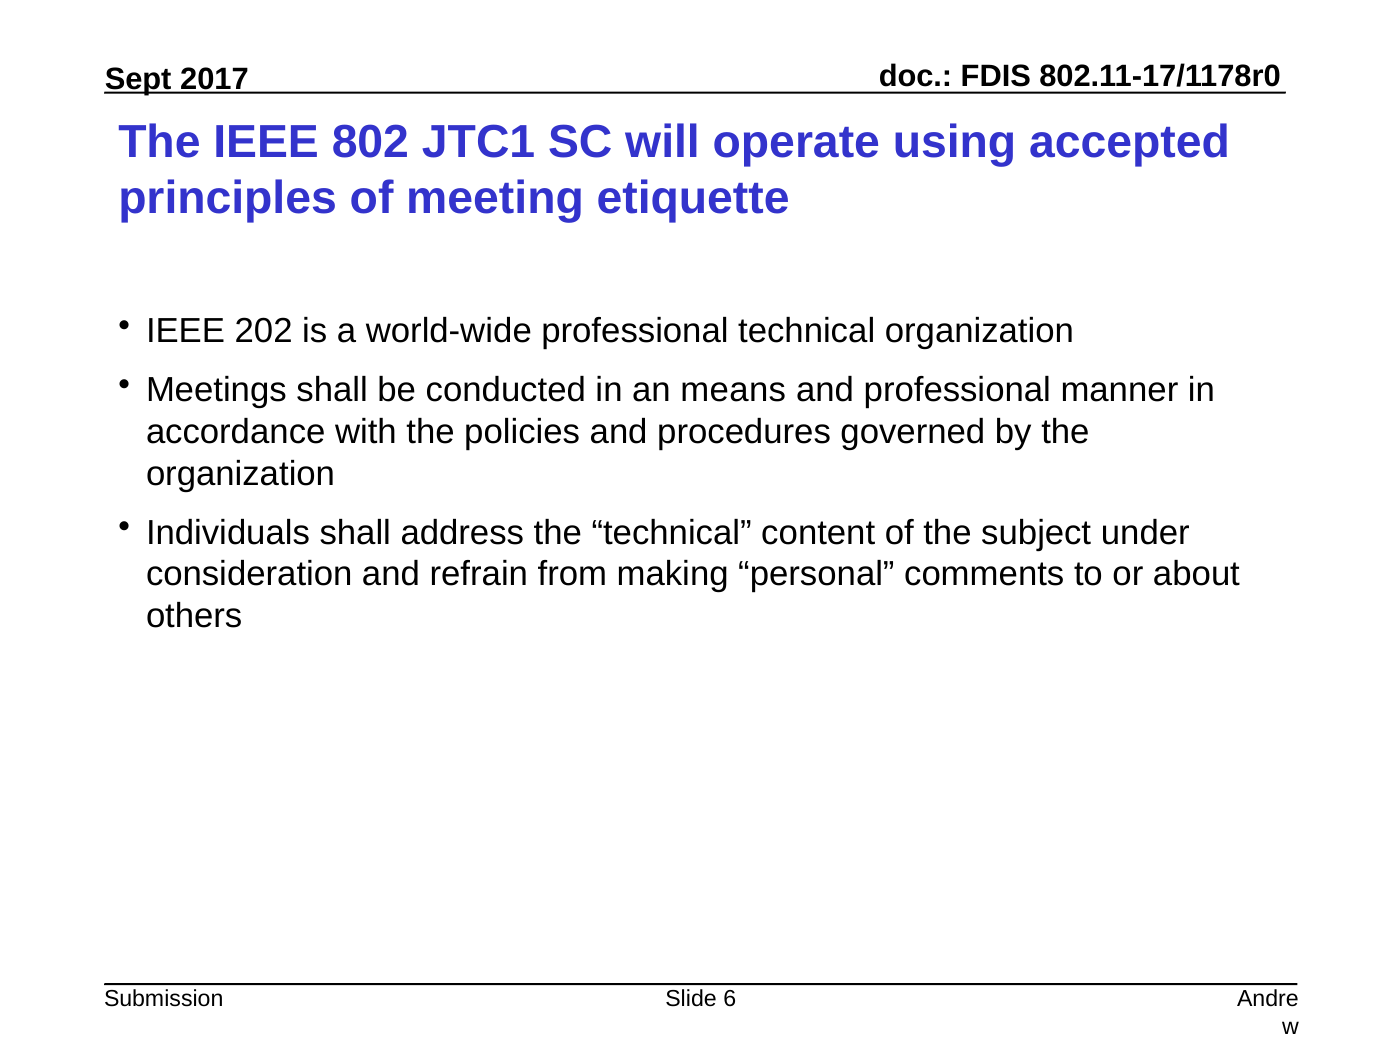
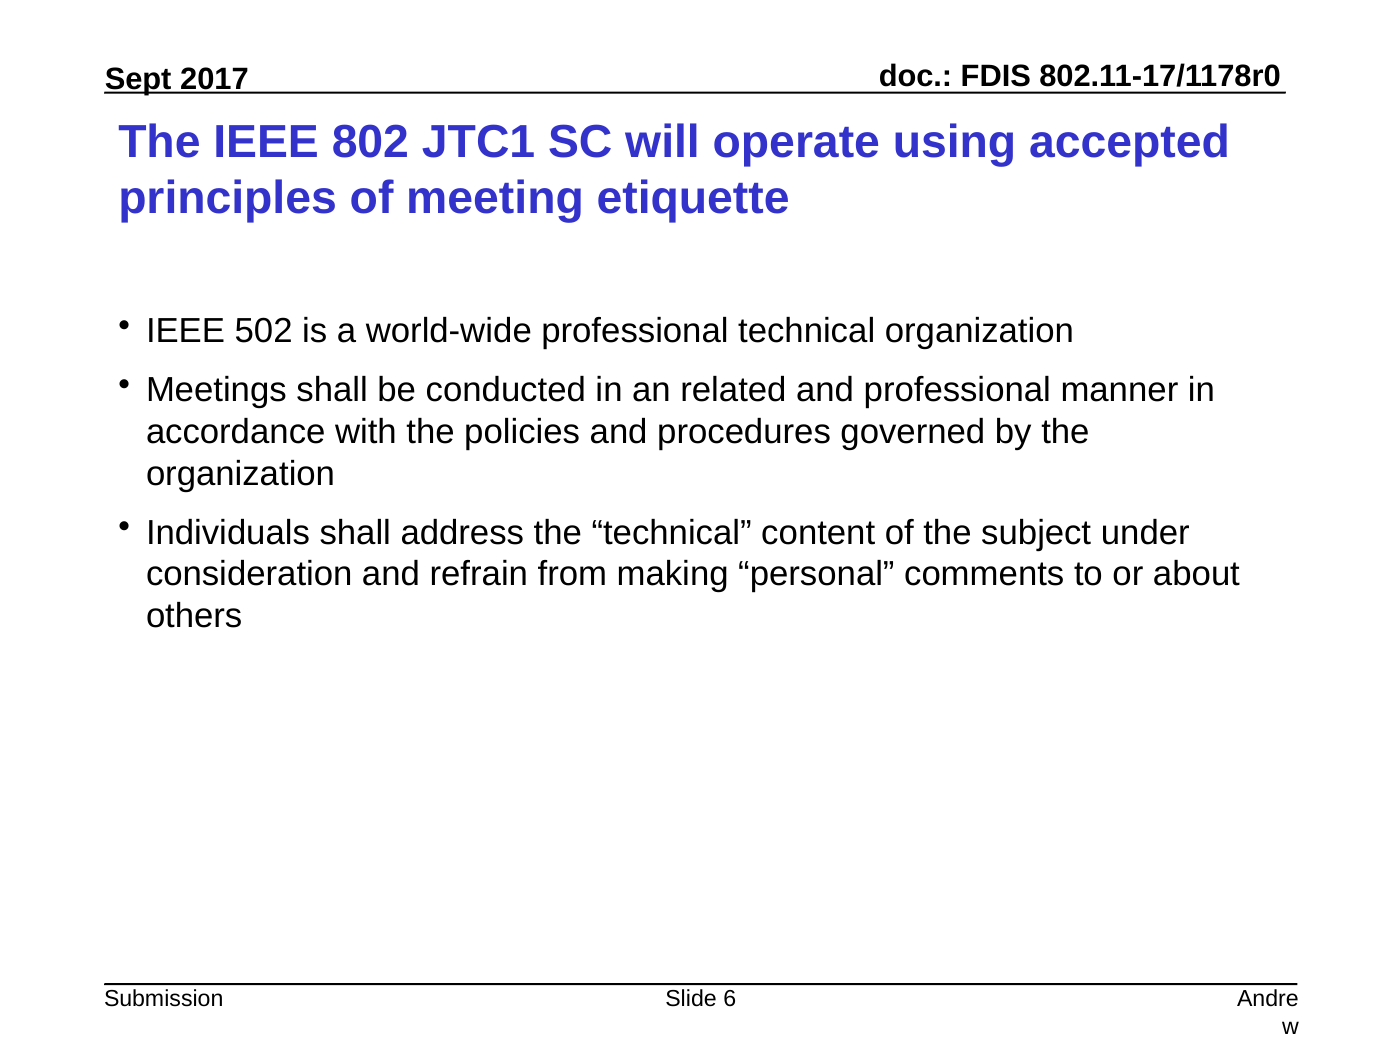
202: 202 -> 502 (264, 331)
means: means -> related (733, 391)
